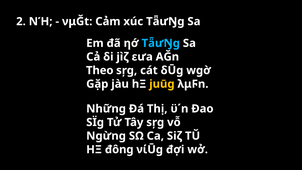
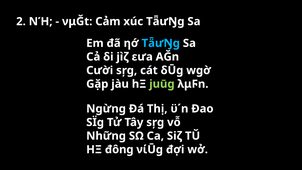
Theo: Theo -> Cười (100, 71)
juūg colour: yellow -> light green (162, 84)
Những: Những -> Ngừng (106, 109)
Ngừng: Ngừng -> Những (106, 136)
